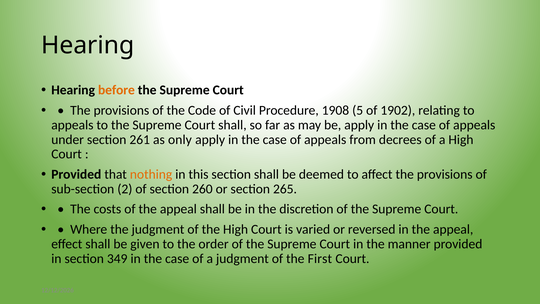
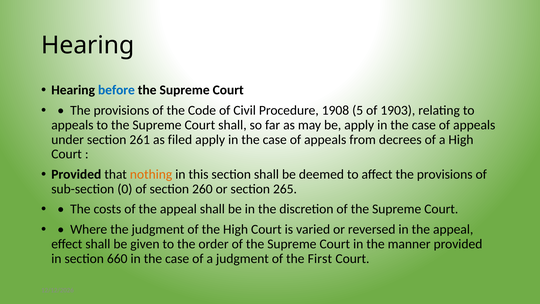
before colour: orange -> blue (116, 90)
1902: 1902 -> 1903 (398, 110)
only: only -> filed (180, 139)
2: 2 -> 0 (125, 189)
349: 349 -> 660 (117, 258)
